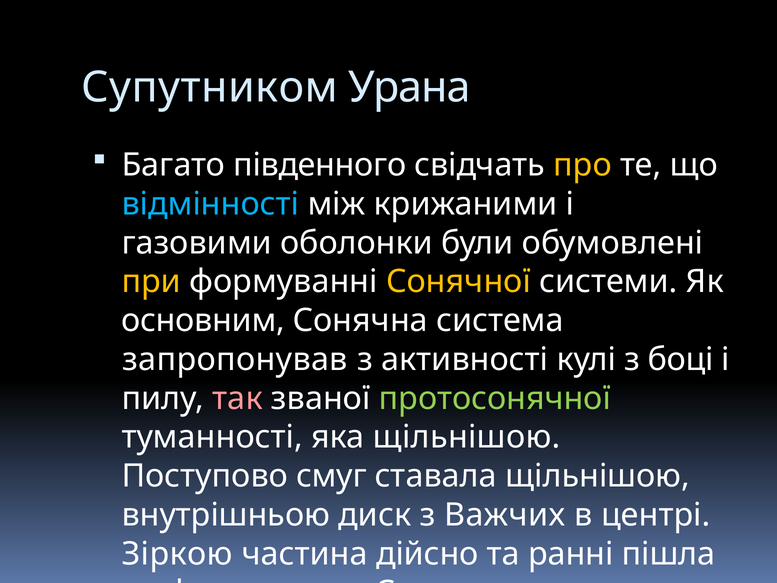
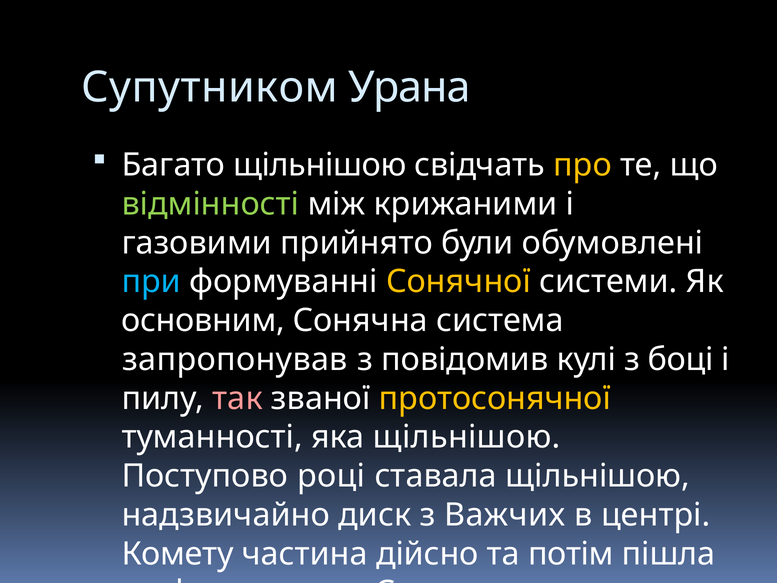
Багато південного: південного -> щільнішою (320, 165)
відмінності colour: light blue -> light green (210, 204)
оболонки: оболонки -> прийнято (357, 243)
при colour: yellow -> light blue (151, 282)
активності: активності -> повідомив (465, 359)
протосонячної colour: light green -> yellow (495, 398)
смуг: смуг -> році (331, 476)
внутрішньою: внутрішньою -> надзвичайно (226, 515)
Зіркою: Зіркою -> Комету (178, 554)
ранні: ранні -> потім (571, 554)
